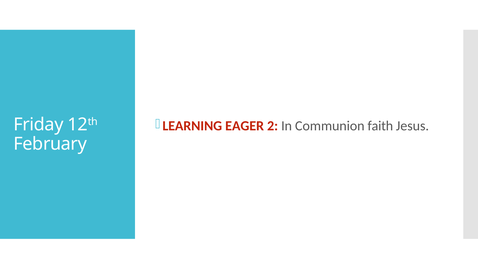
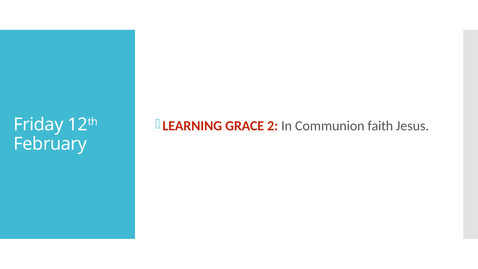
EAGER: EAGER -> GRACE (245, 126)
